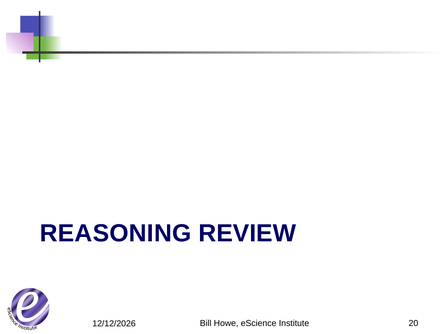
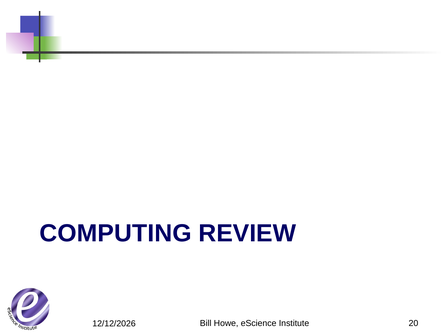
REASONING: REASONING -> COMPUTING (116, 233)
